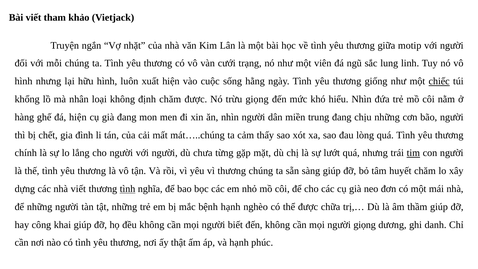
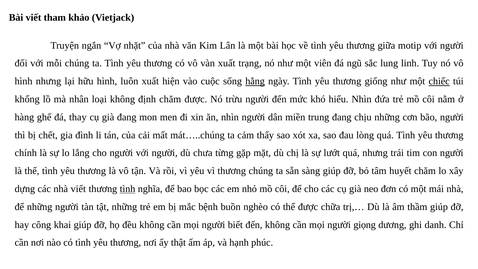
vàn cưới: cưới -> xuất (227, 63)
hằng underline: none -> present (255, 81)
trừu giọng: giọng -> người (257, 99)
đá hiện: hiện -> thay (78, 117)
tim underline: present -> none (413, 153)
bệnh hạnh: hạnh -> buồn (231, 207)
